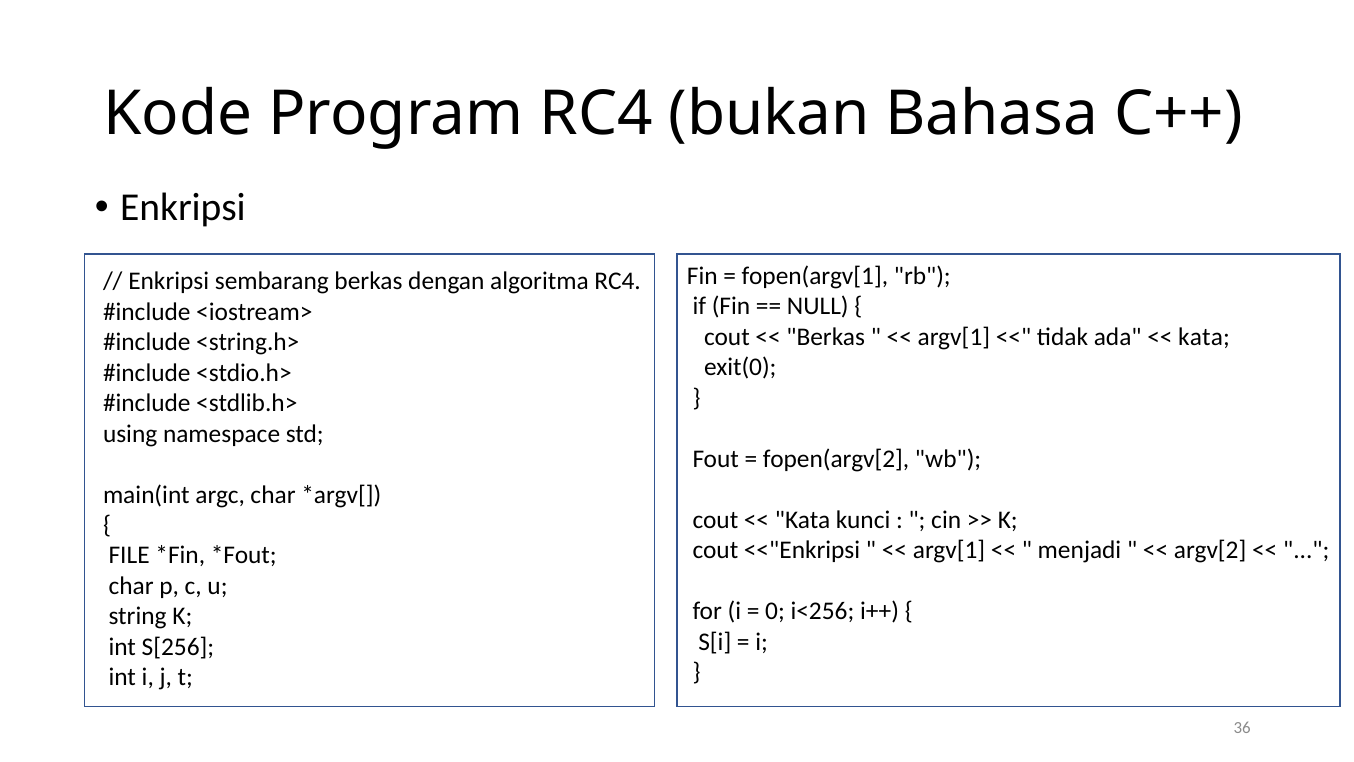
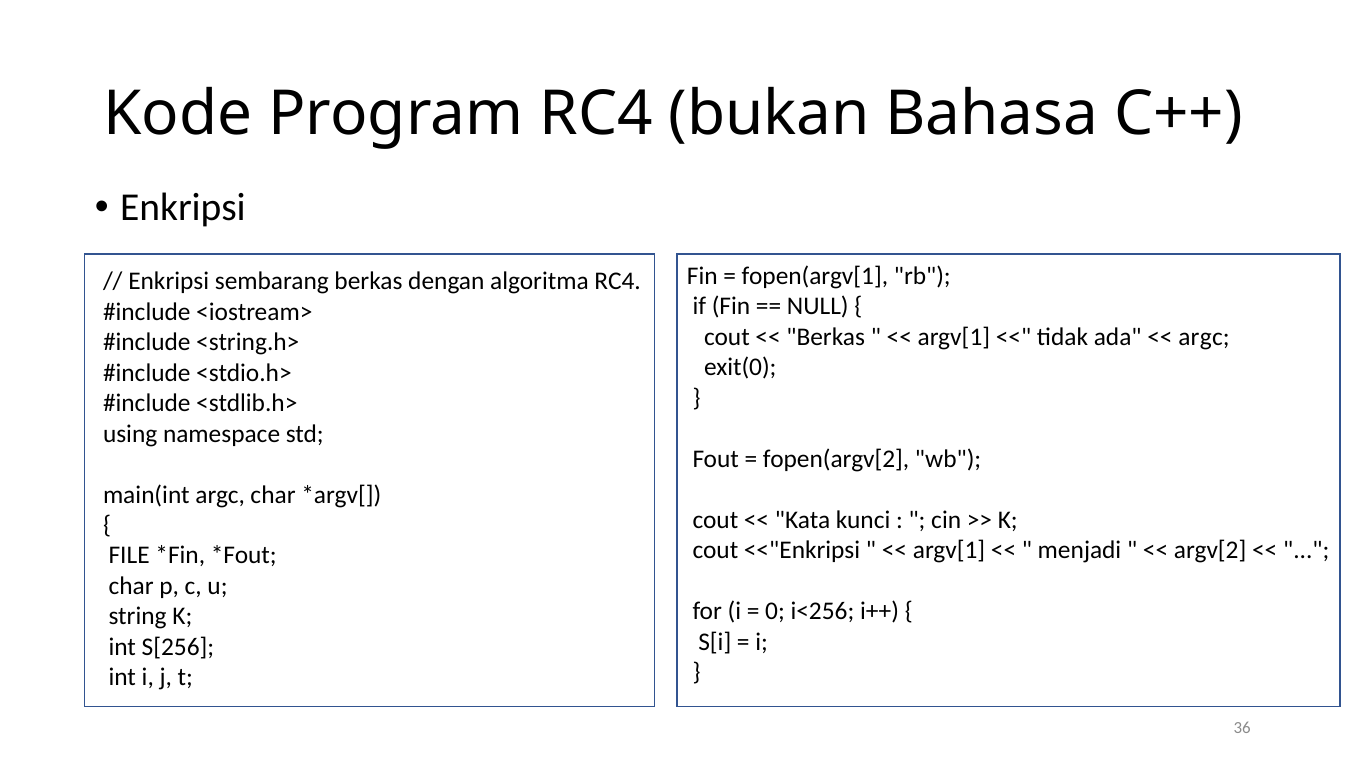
kata: kata -> argc (1204, 337)
